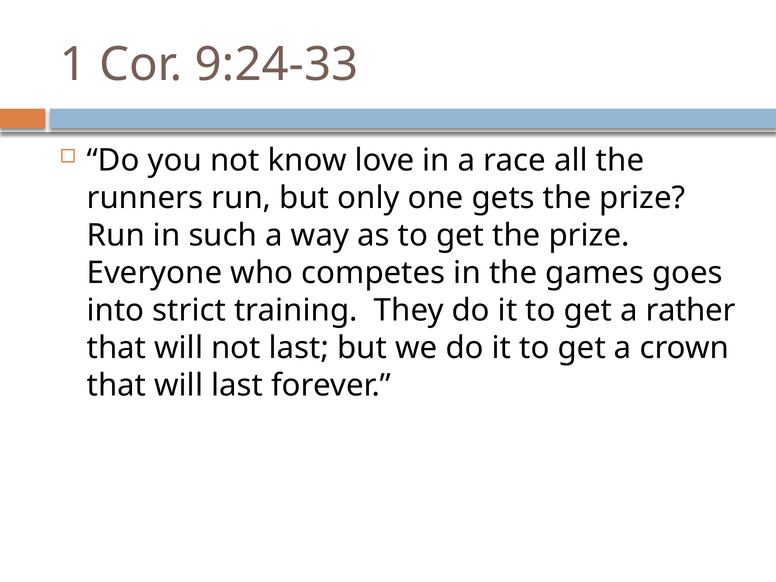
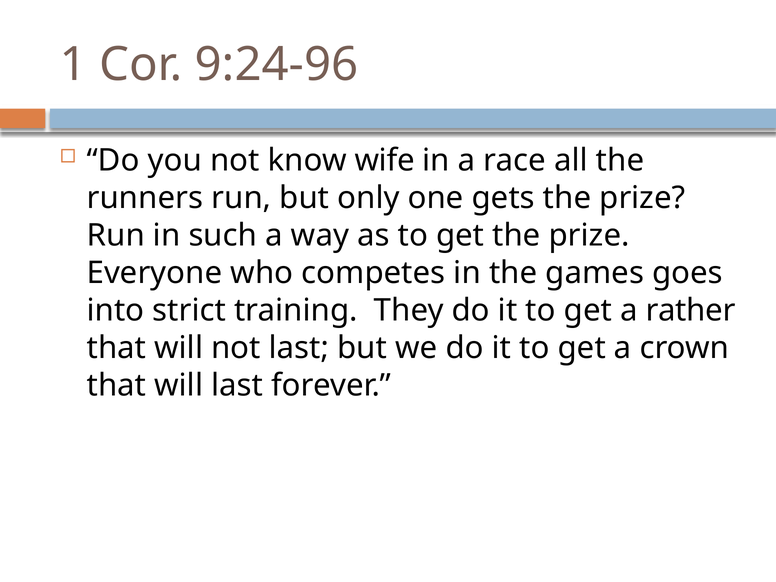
9:24-33: 9:24-33 -> 9:24-96 (276, 65)
love: love -> wife (385, 161)
